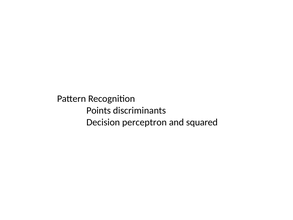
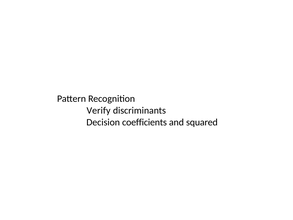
Points: Points -> Verify (99, 110)
perceptron: perceptron -> coefficients (144, 122)
